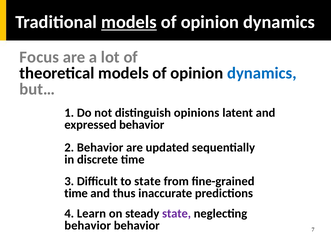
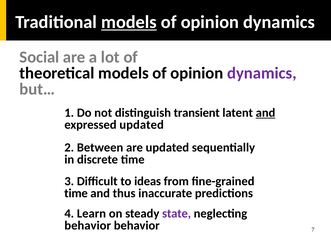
Focus: Focus -> Social (39, 57)
dynamics colour: blue -> purple (262, 73)
opinions: opinions -> transient (197, 113)
and underline: none -> present (266, 113)
expressed behavior: behavior -> updated (142, 125)
2 Behavior: Behavior -> Between (100, 148)
to state: state -> ideas (148, 181)
